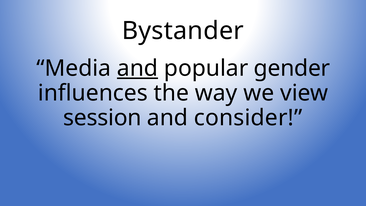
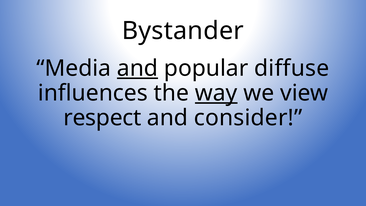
gender: gender -> diffuse (292, 68)
way underline: none -> present (216, 93)
session: session -> respect (102, 118)
